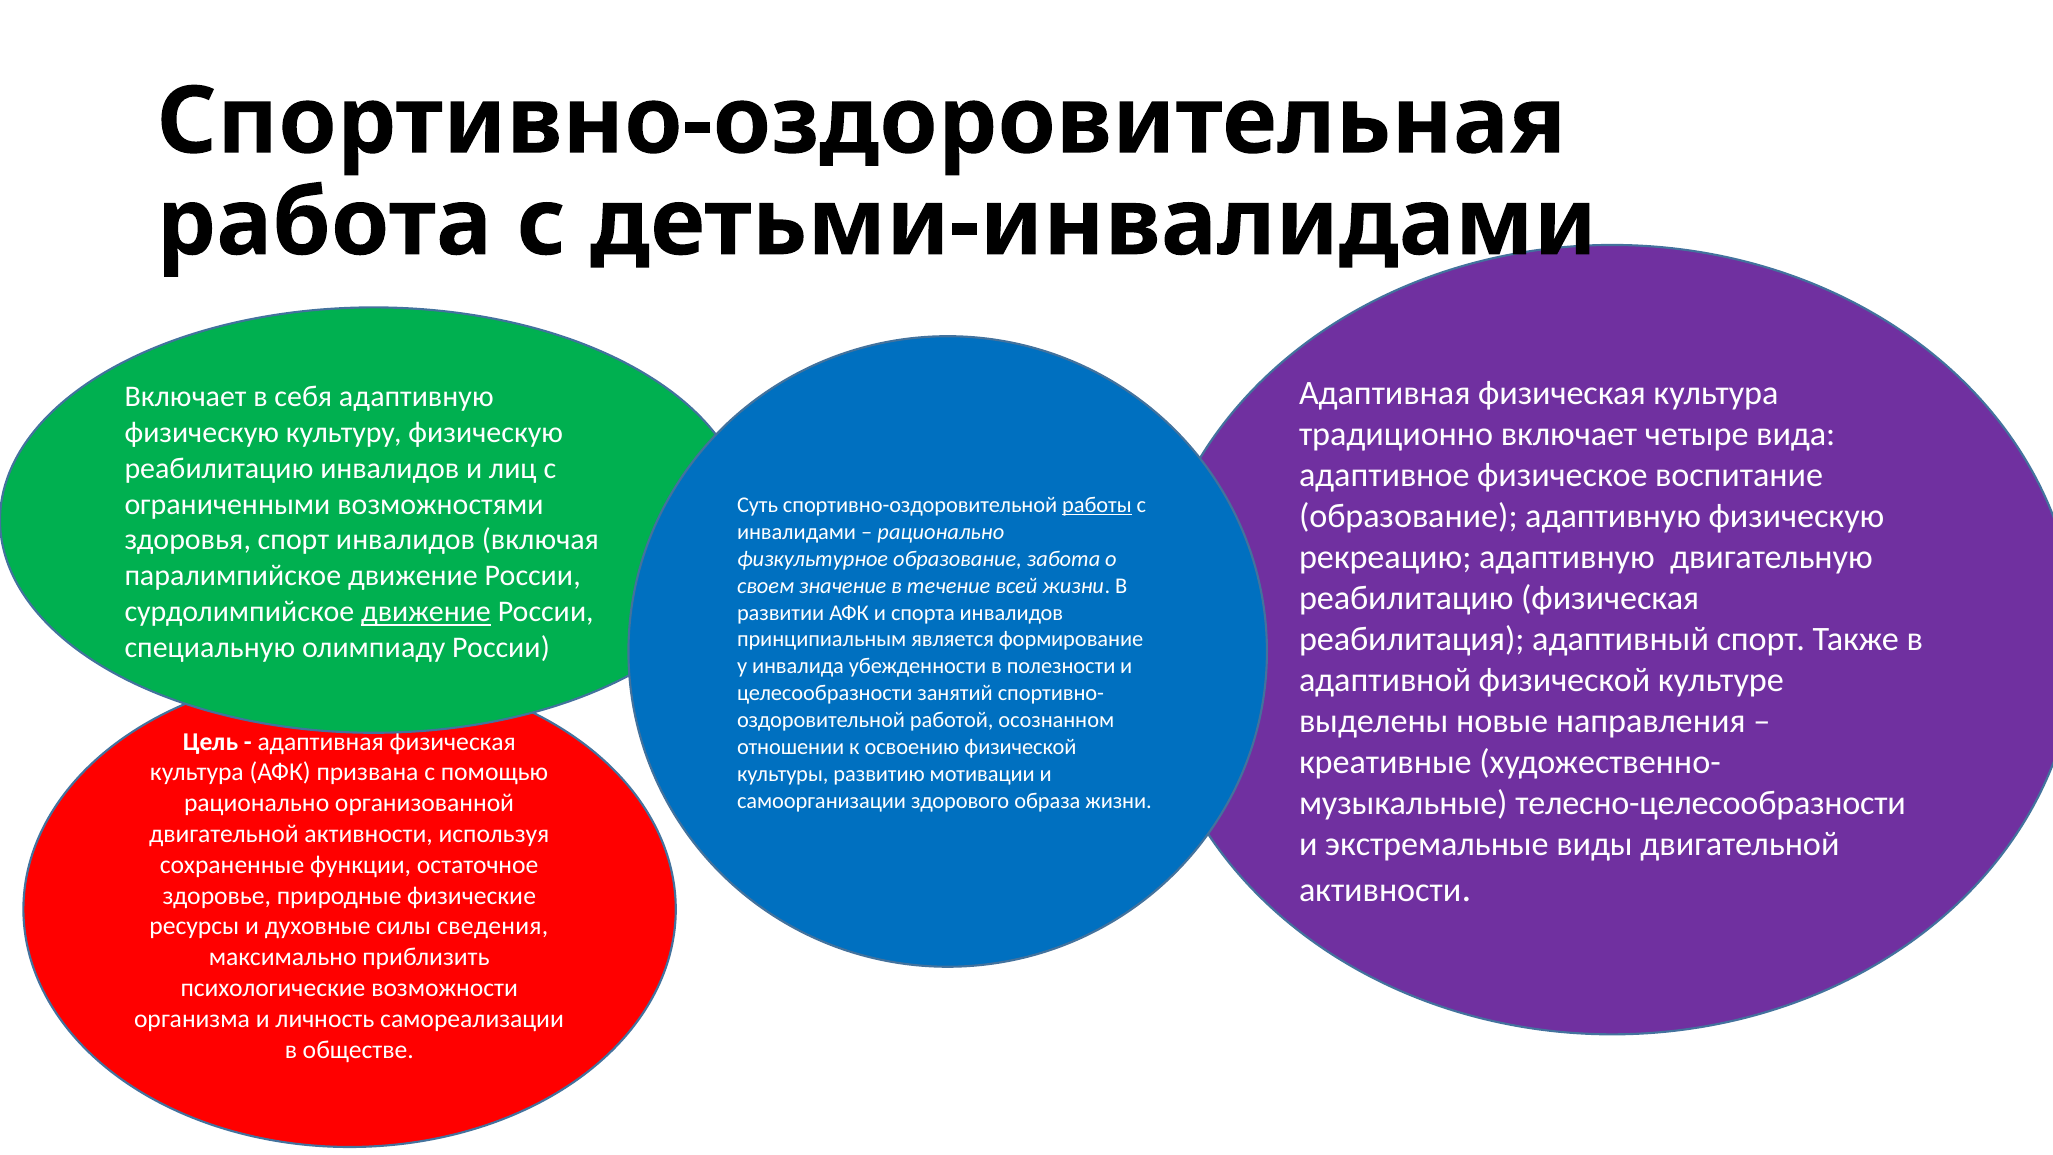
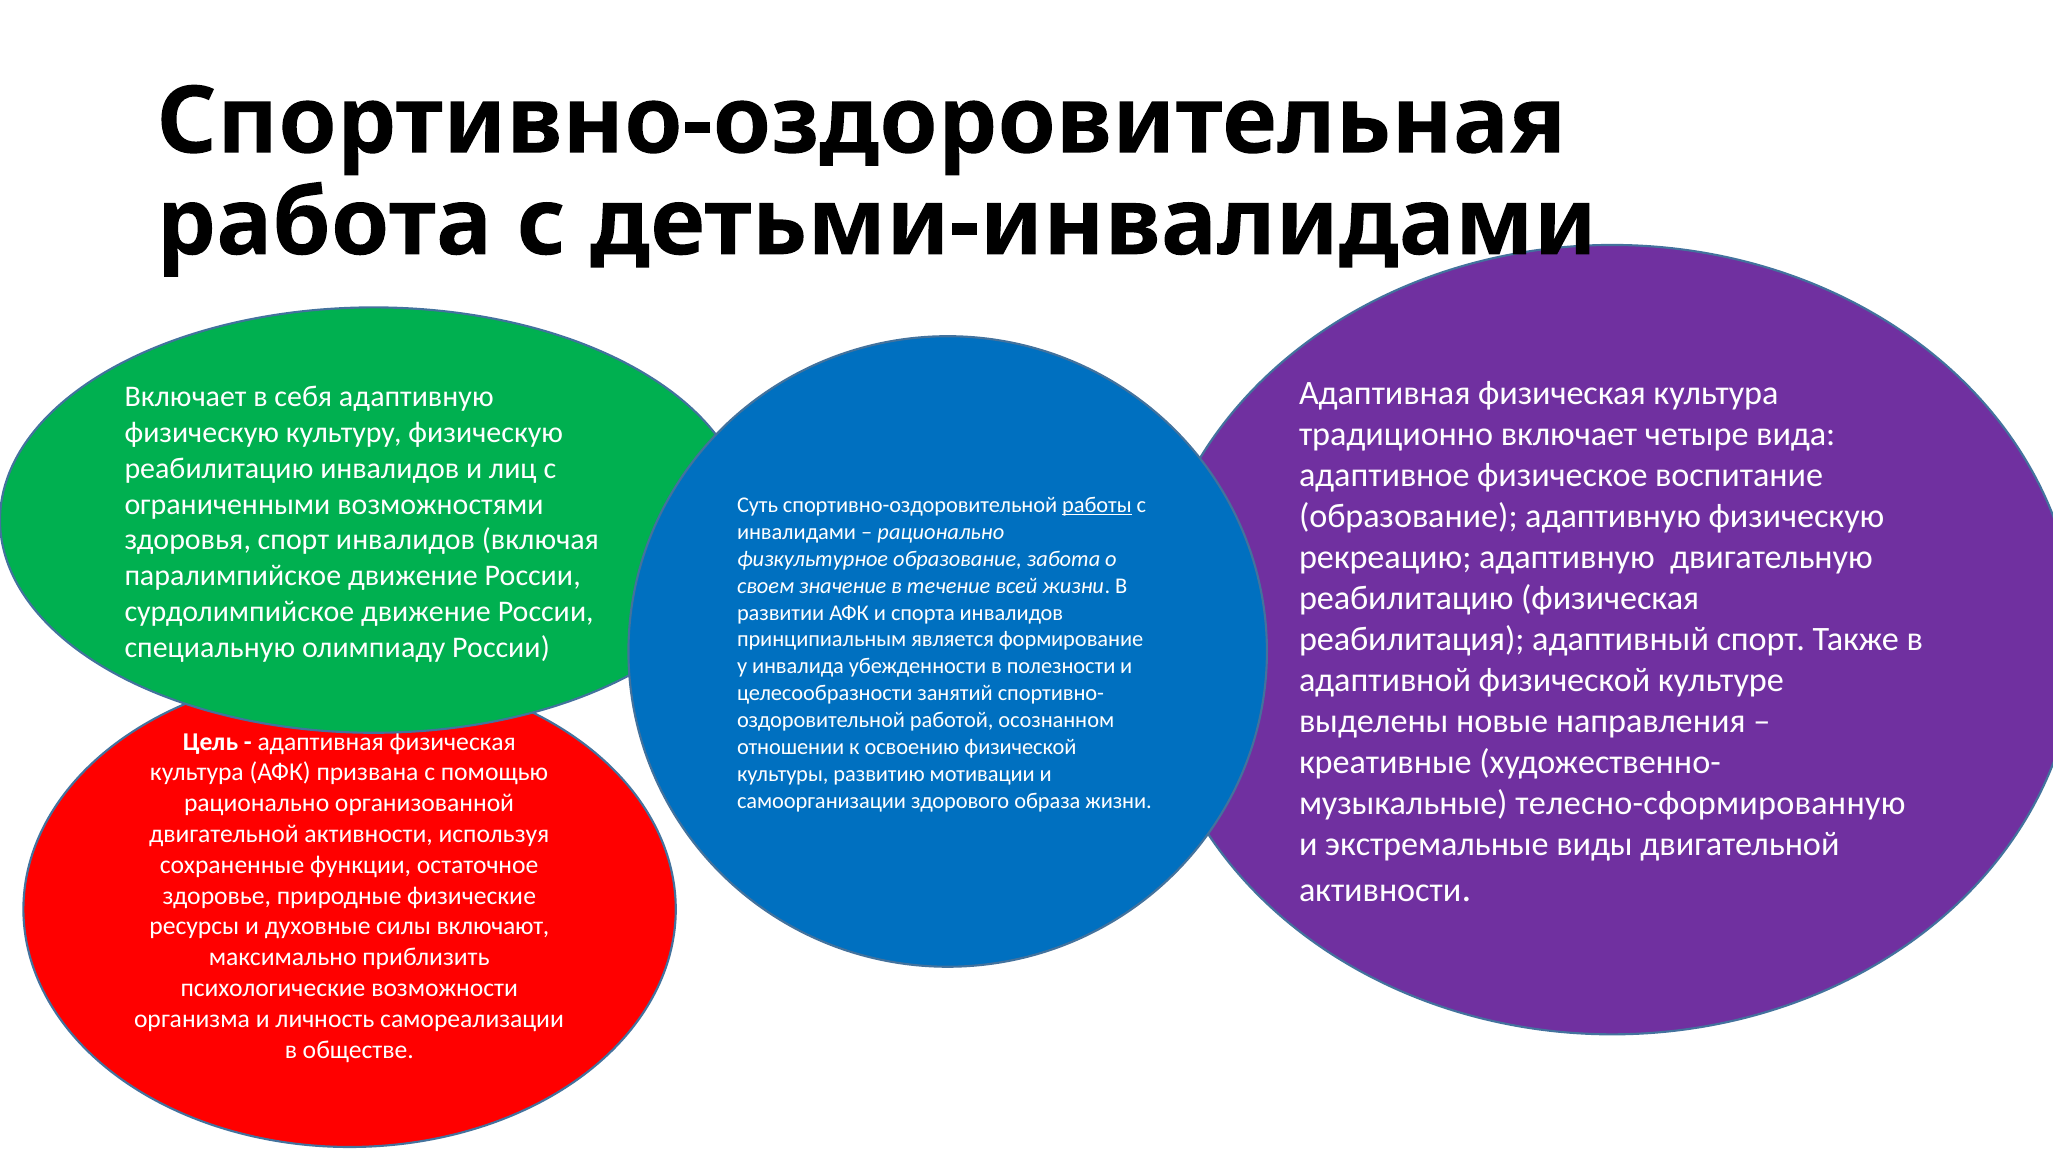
движение underline: present -> none (426, 612)
телесно-целесообразности: телесно-целесообразности -> телесно-сформированную (1710, 803)
сведения: сведения -> включают (493, 926)
